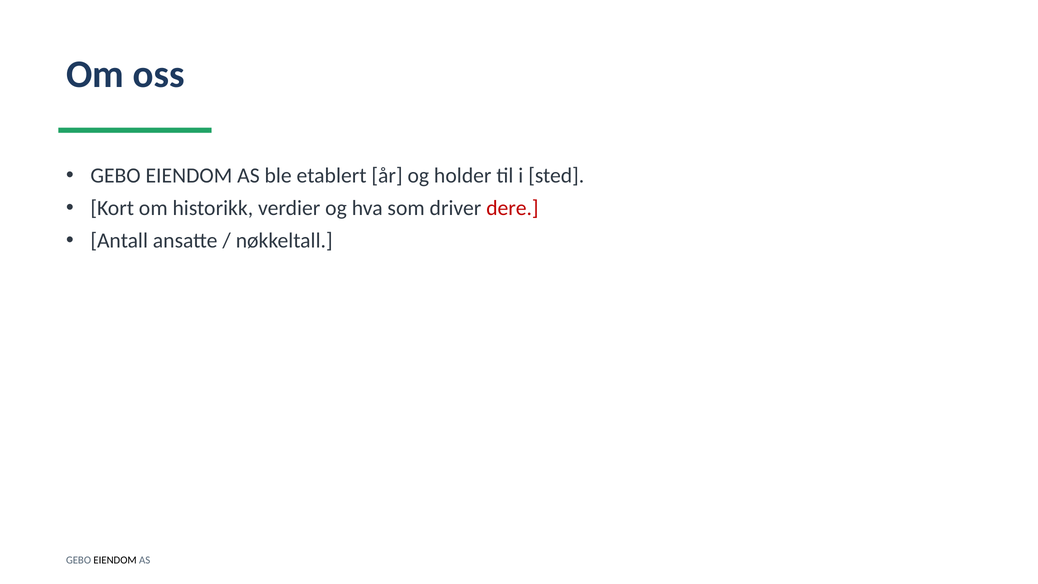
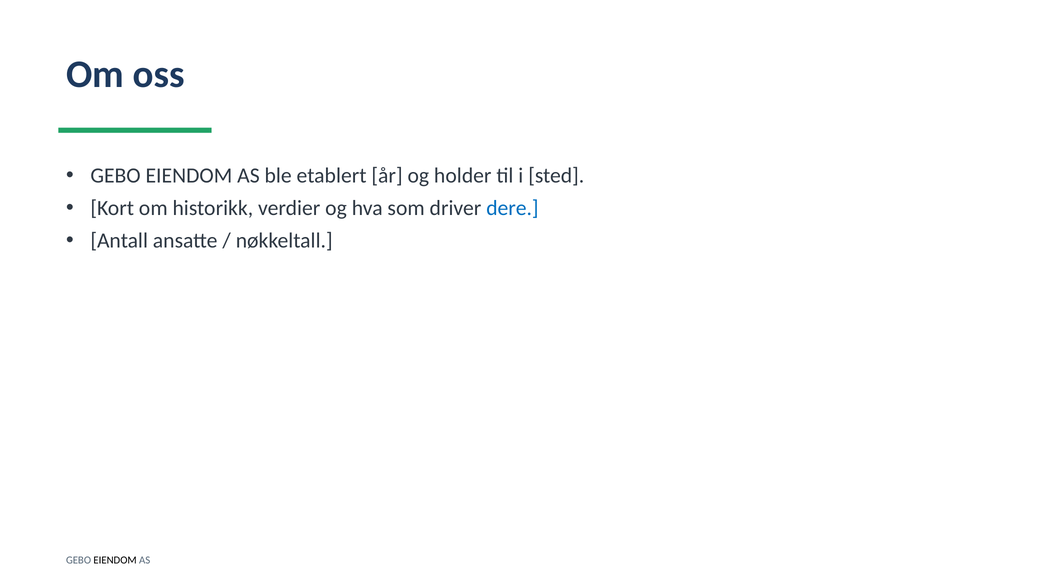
dere colour: red -> blue (512, 208)
